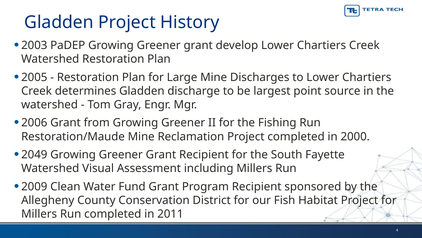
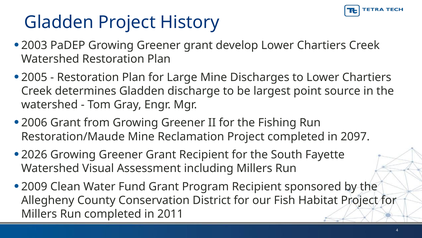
2000: 2000 -> 2097 (355, 136)
2049: 2049 -> 2026 (34, 154)
